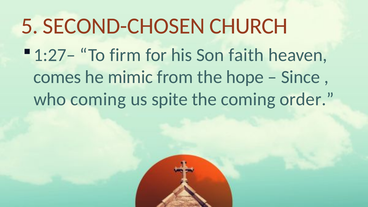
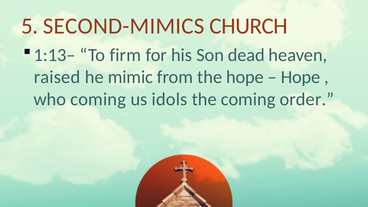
SECOND-CHOSEN: SECOND-CHOSEN -> SECOND-MIMICS (124, 26)
1:27–: 1:27– -> 1:13– (55, 55)
faith: faith -> dead (246, 55)
comes: comes -> raised (57, 77)
Since: Since -> Hope (301, 77)
spite: spite -> idols (170, 99)
